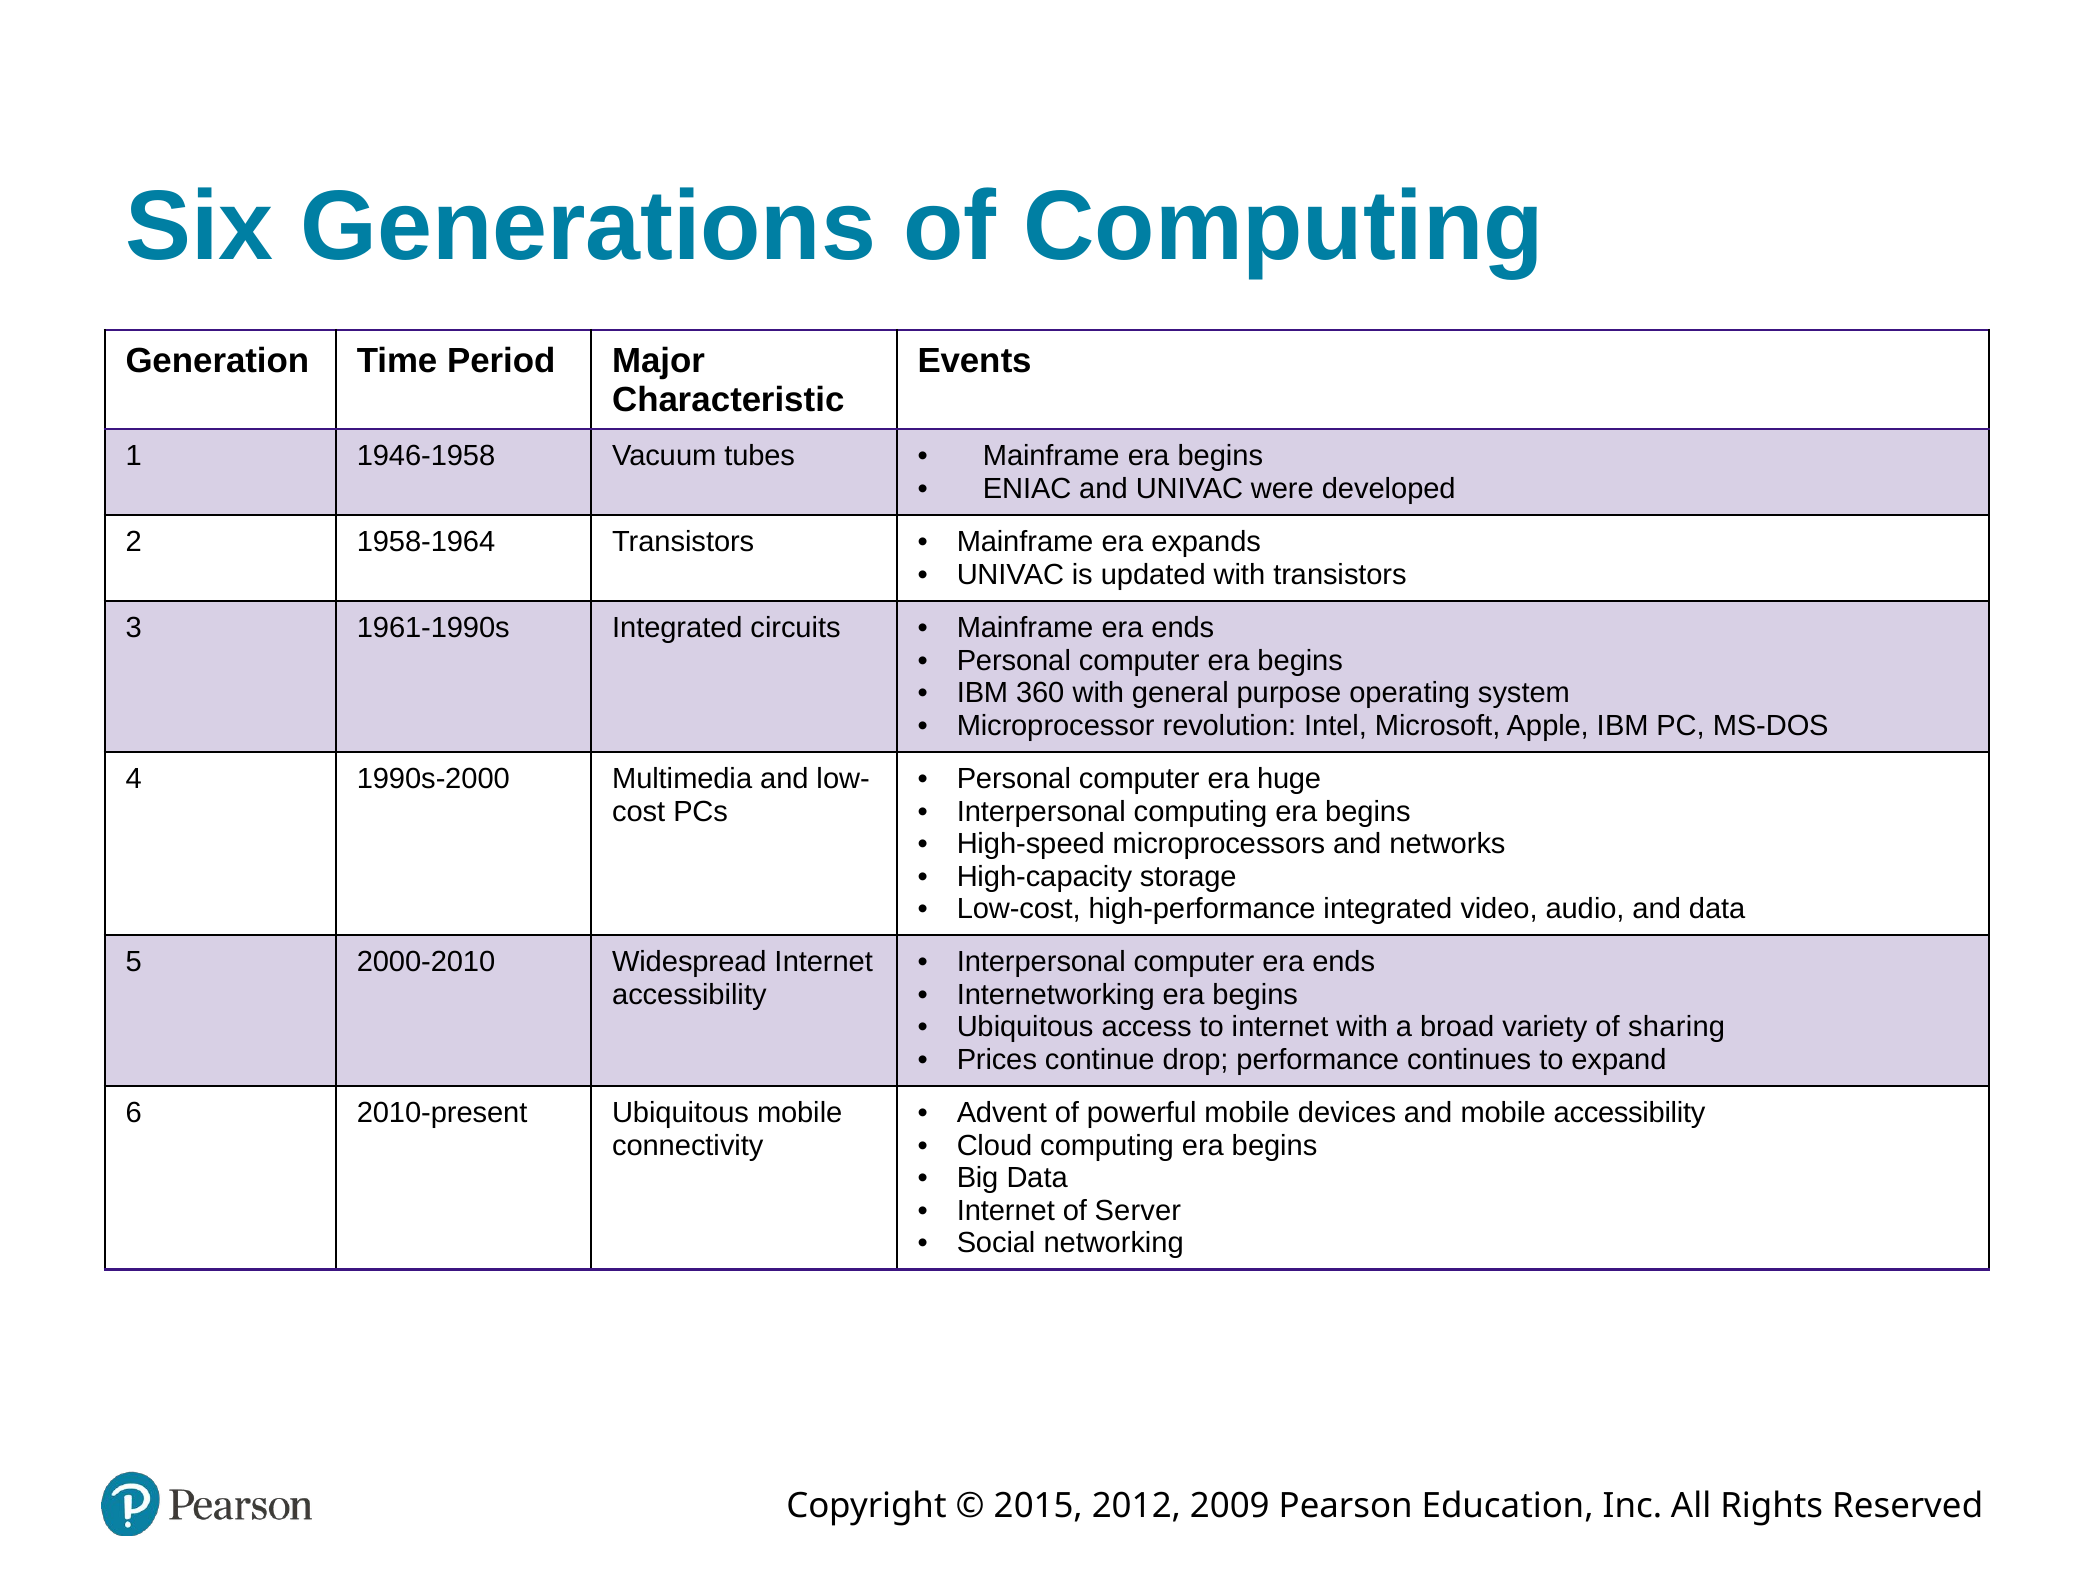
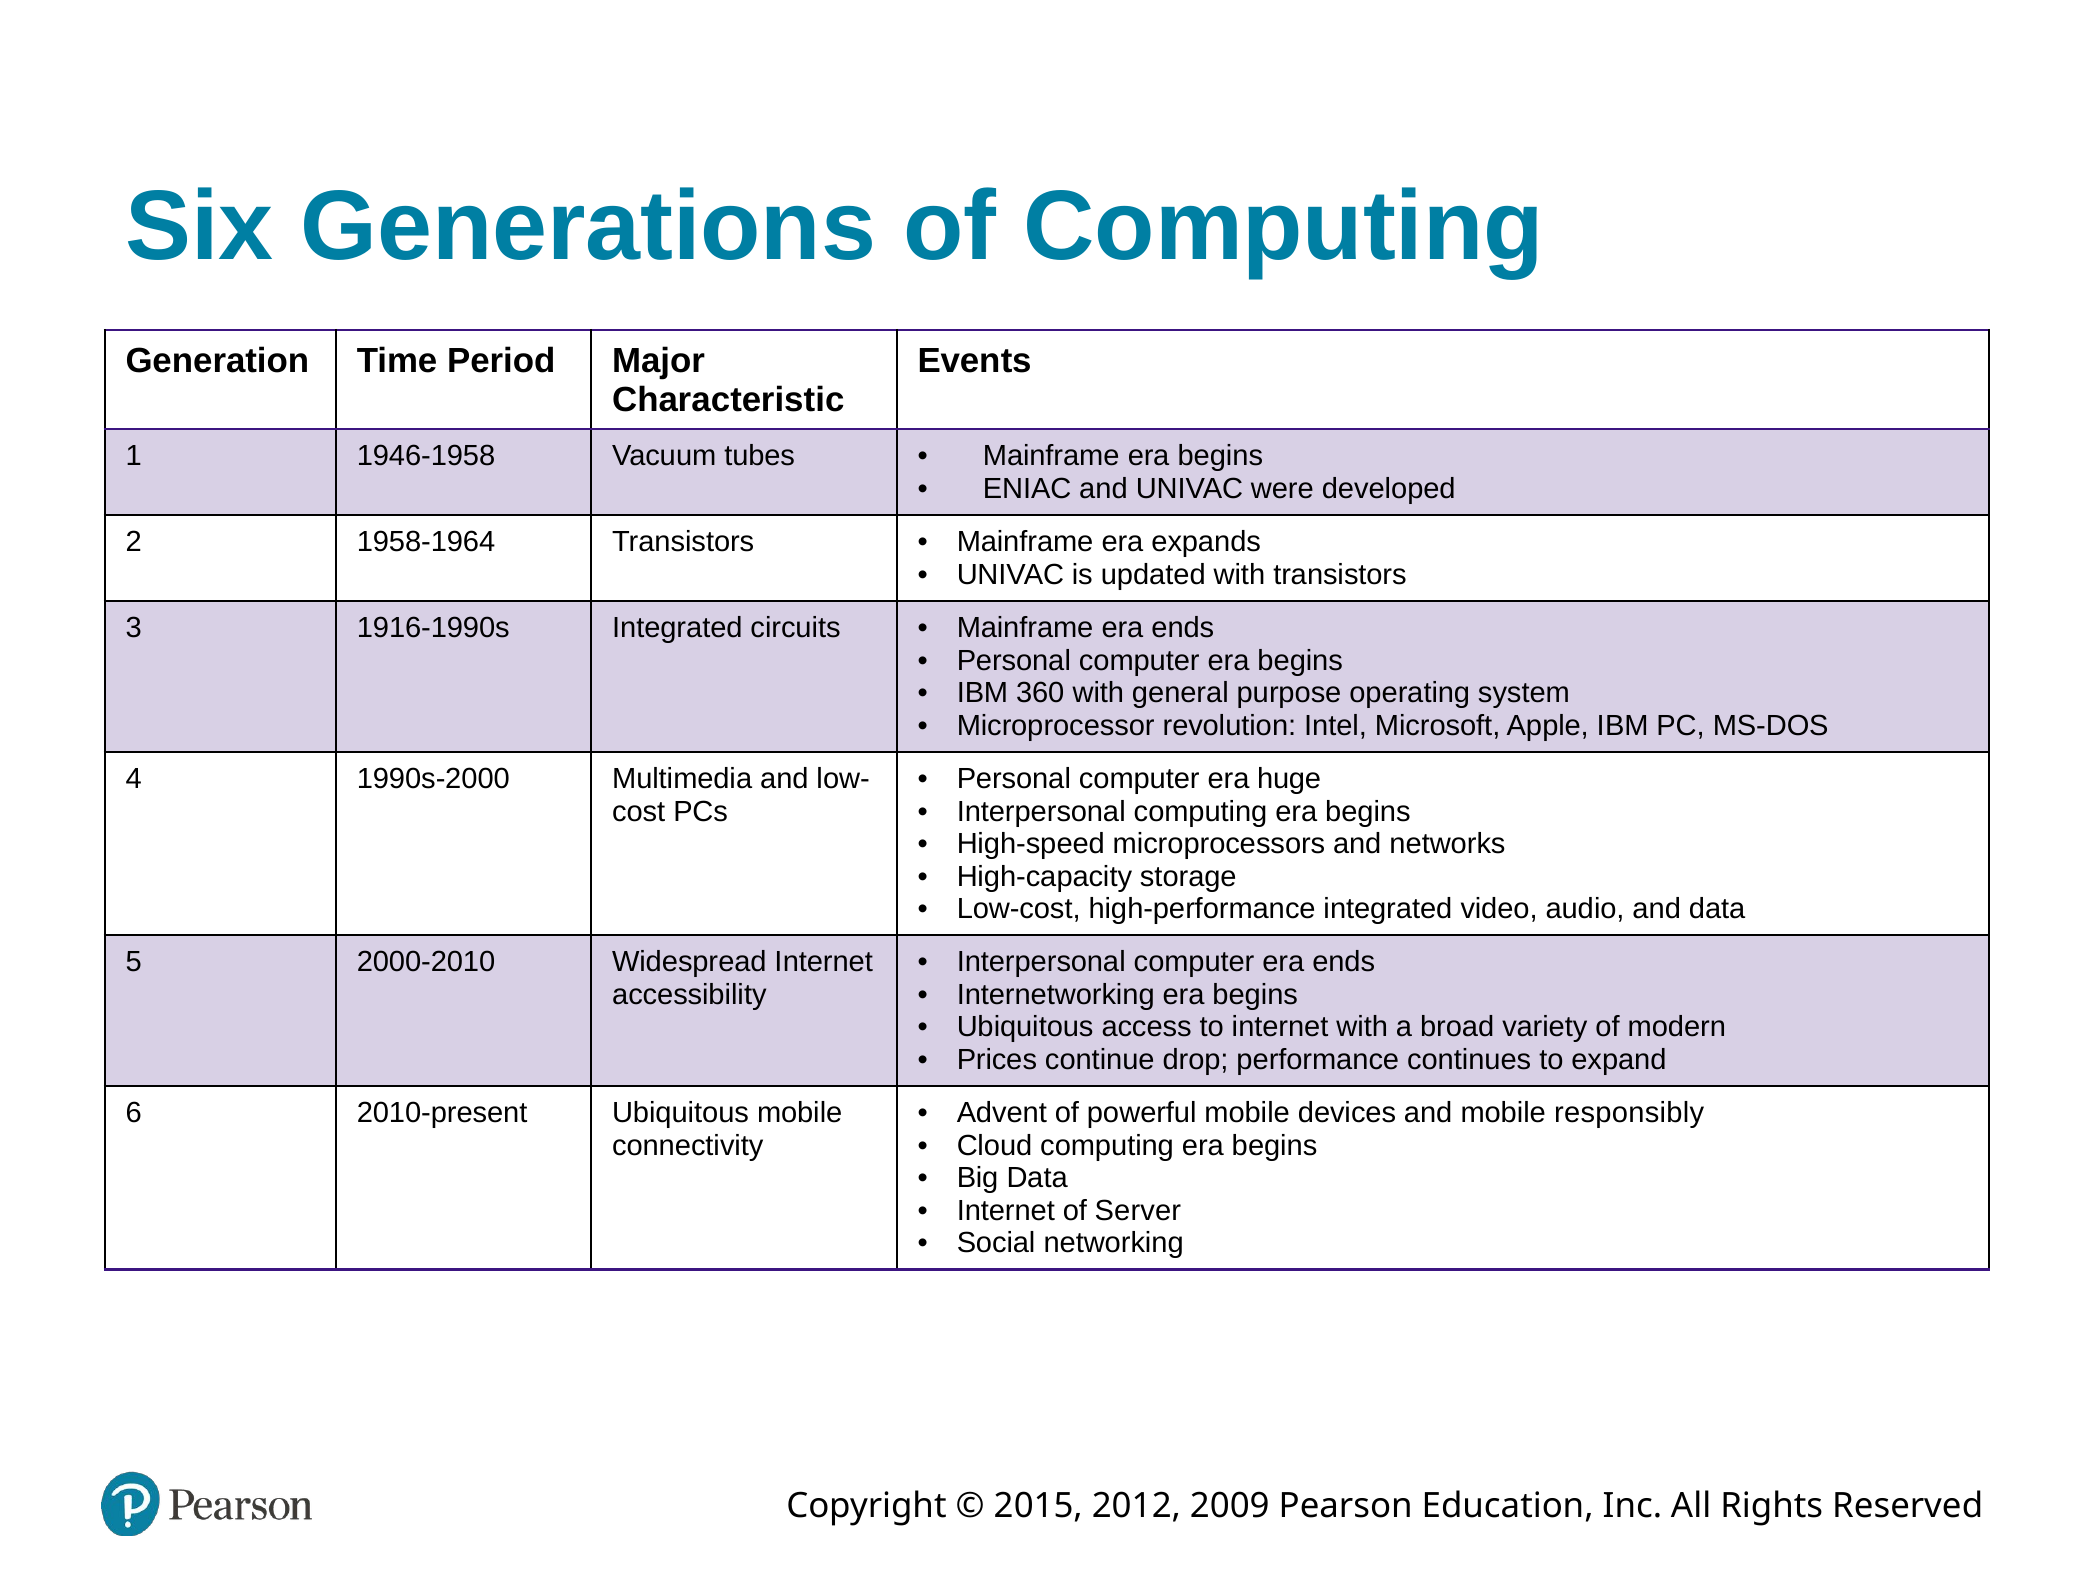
1961-1990s: 1961-1990s -> 1916-1990s (433, 628)
sharing: sharing -> modern (1677, 1027)
mobile accessibility: accessibility -> responsibly (1629, 1113)
